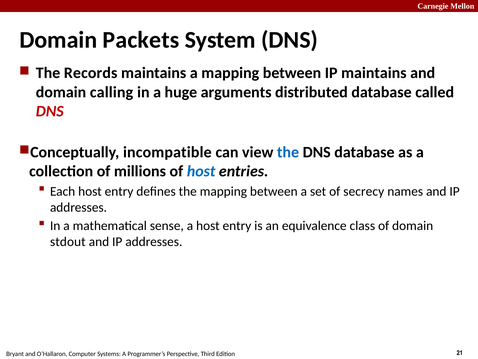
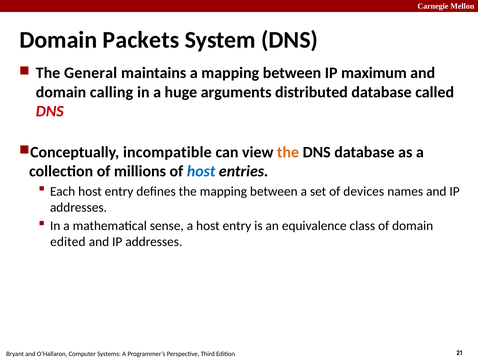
Records: Records -> General (91, 73)
IP maintains: maintains -> maximum (374, 73)
the colour: blue -> orange (288, 152)
secrecy: secrecy -> devices (364, 191)
stdout: stdout -> edited (68, 242)
